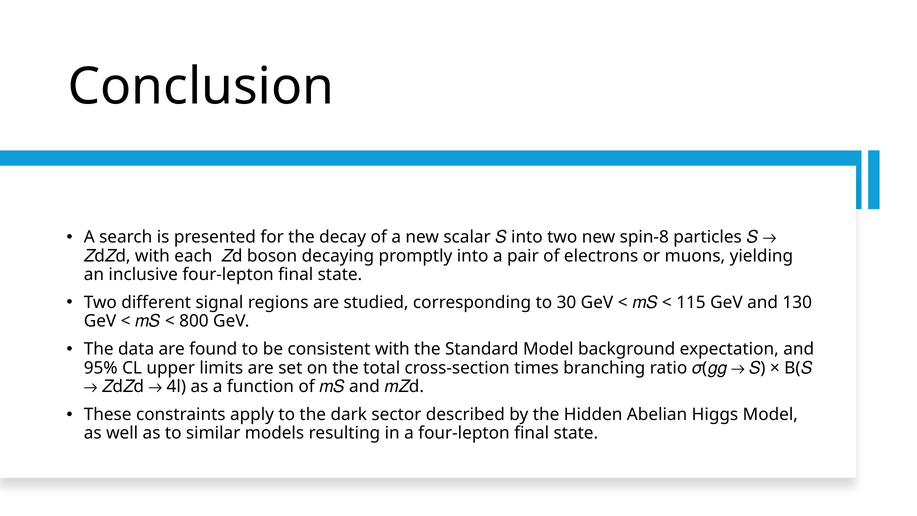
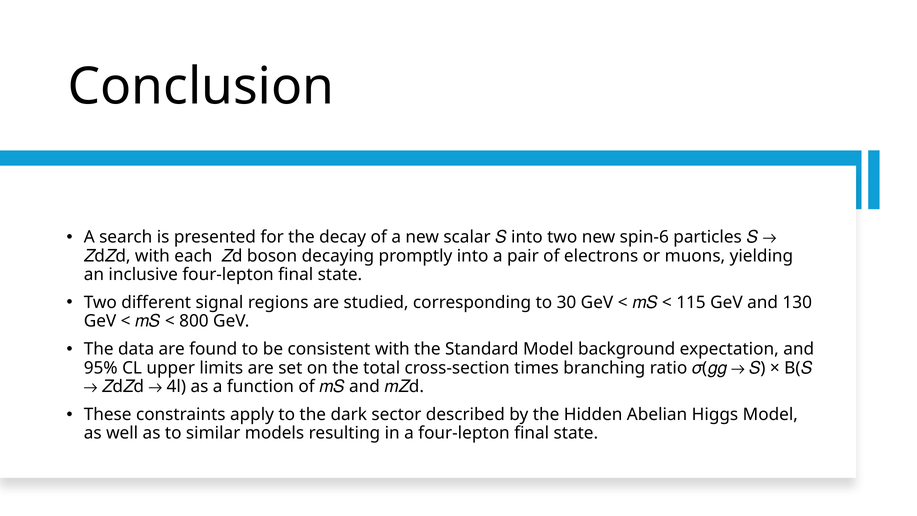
spin-8: spin-8 -> spin-6 (644, 237)
